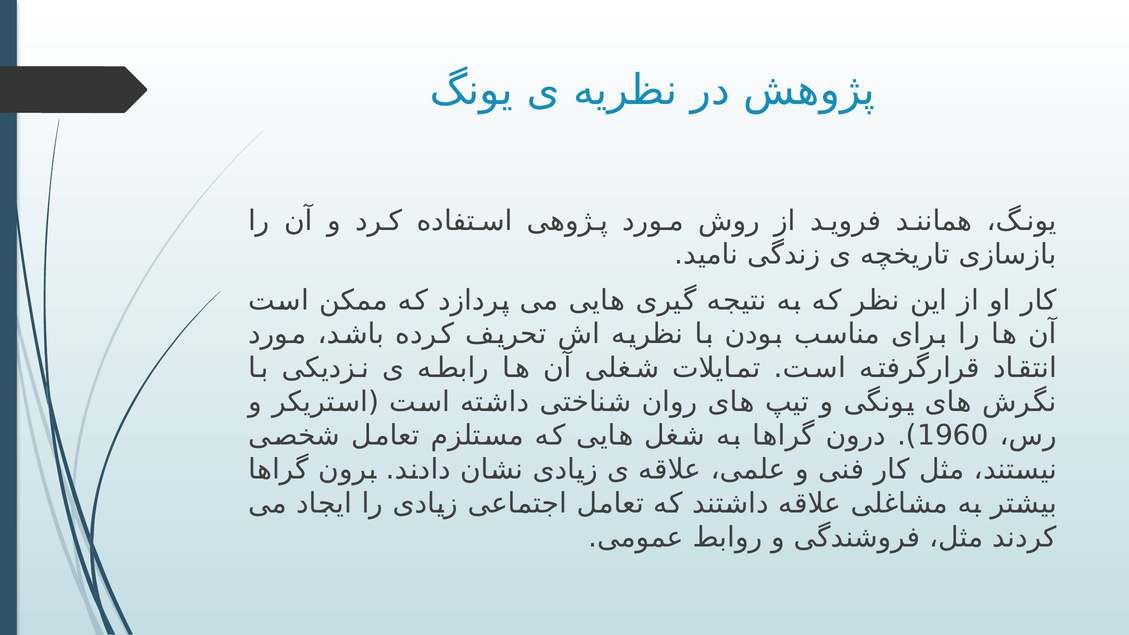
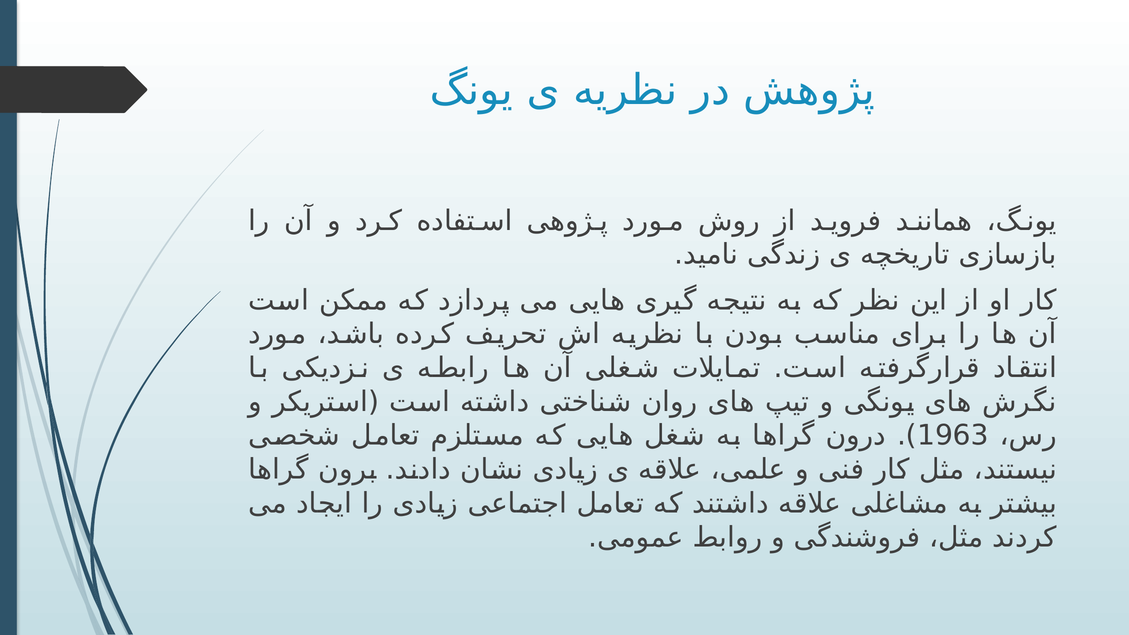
1960: 1960 -> 1963 (953, 436)
